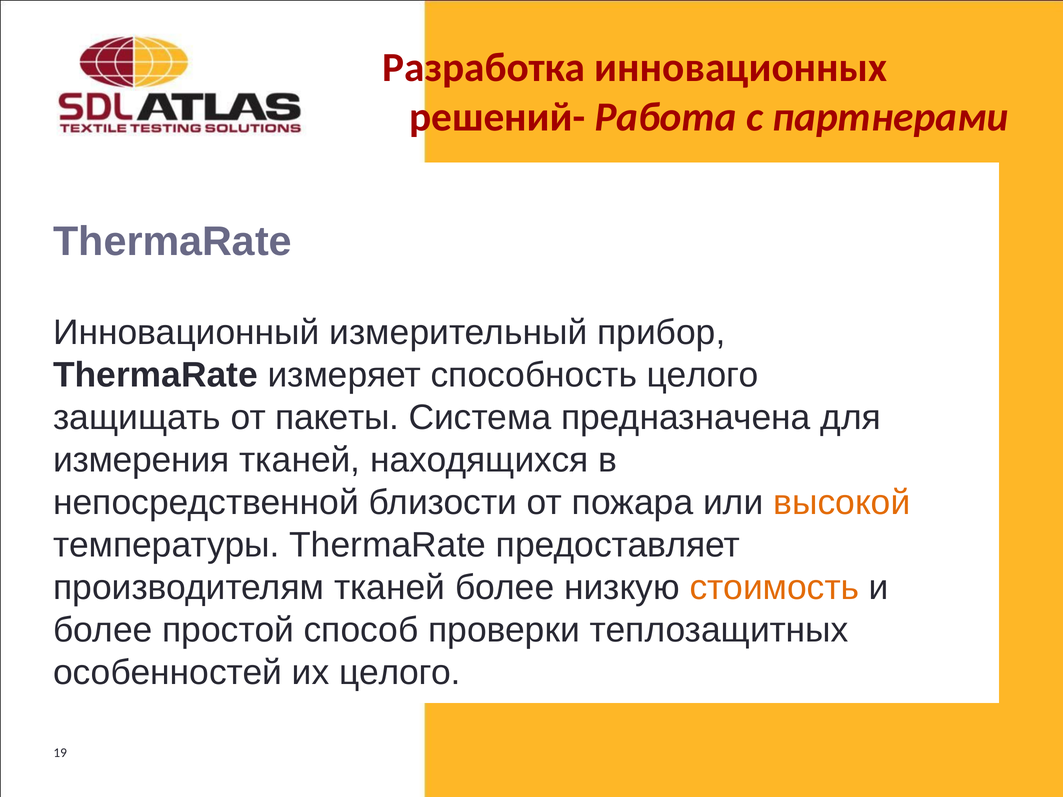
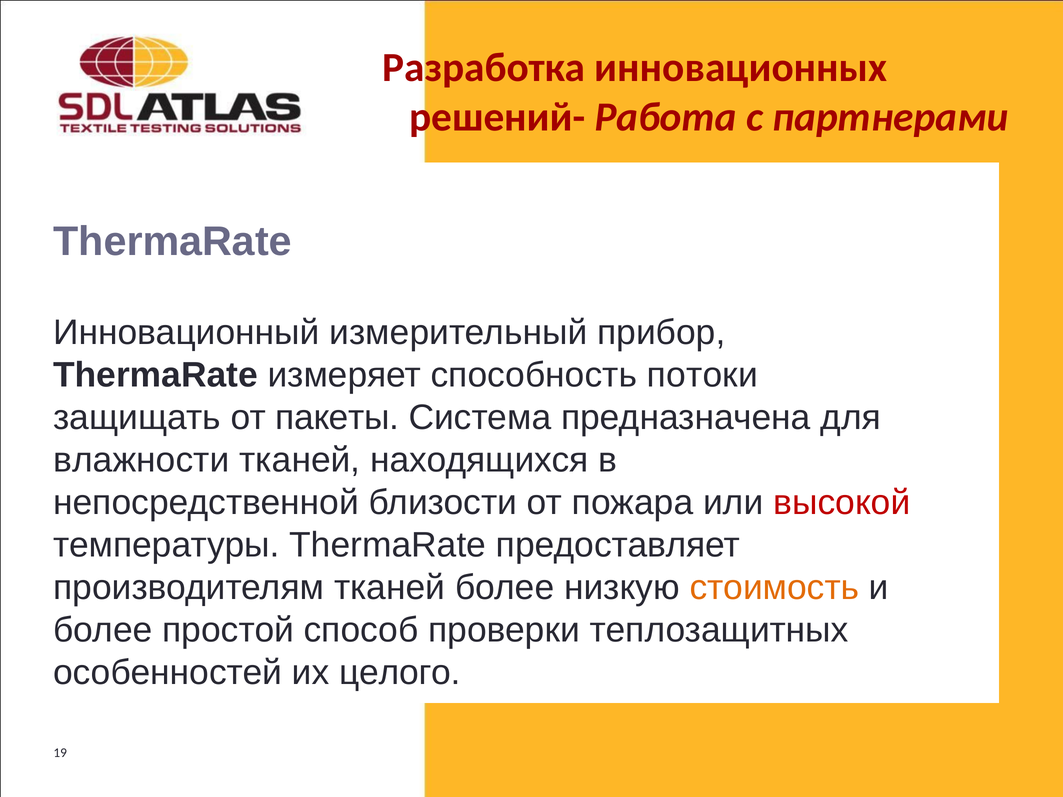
способность целого: целого -> потоки (702, 375)
измерения: измерения -> влажности (141, 460)
высокой colour: orange -> red (842, 503)
